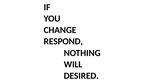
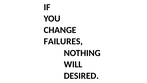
RESPOND: RESPOND -> FAILURES (63, 41)
